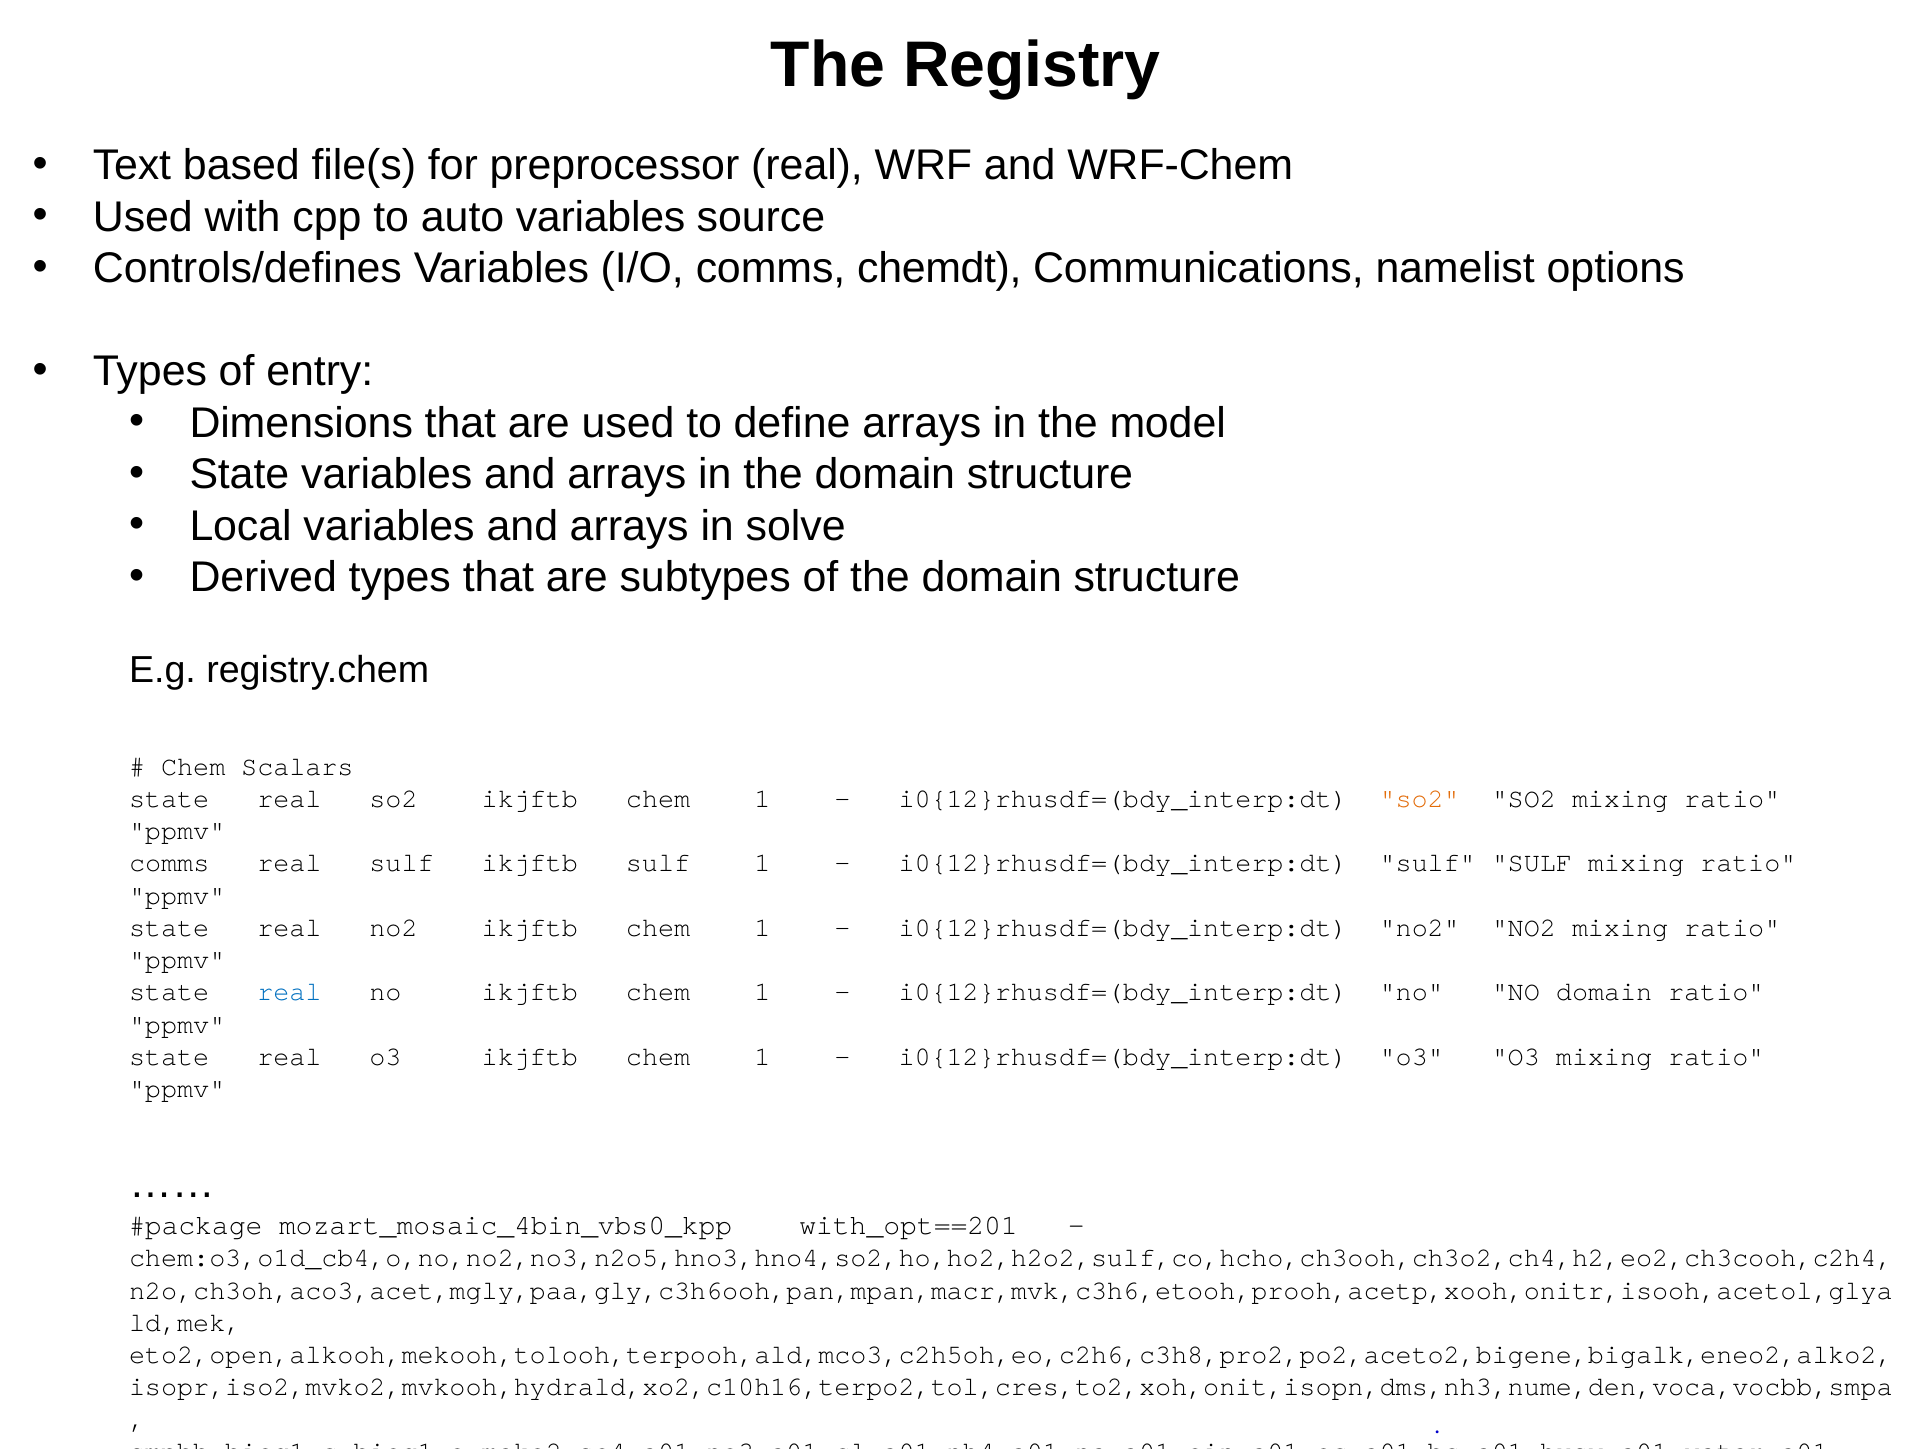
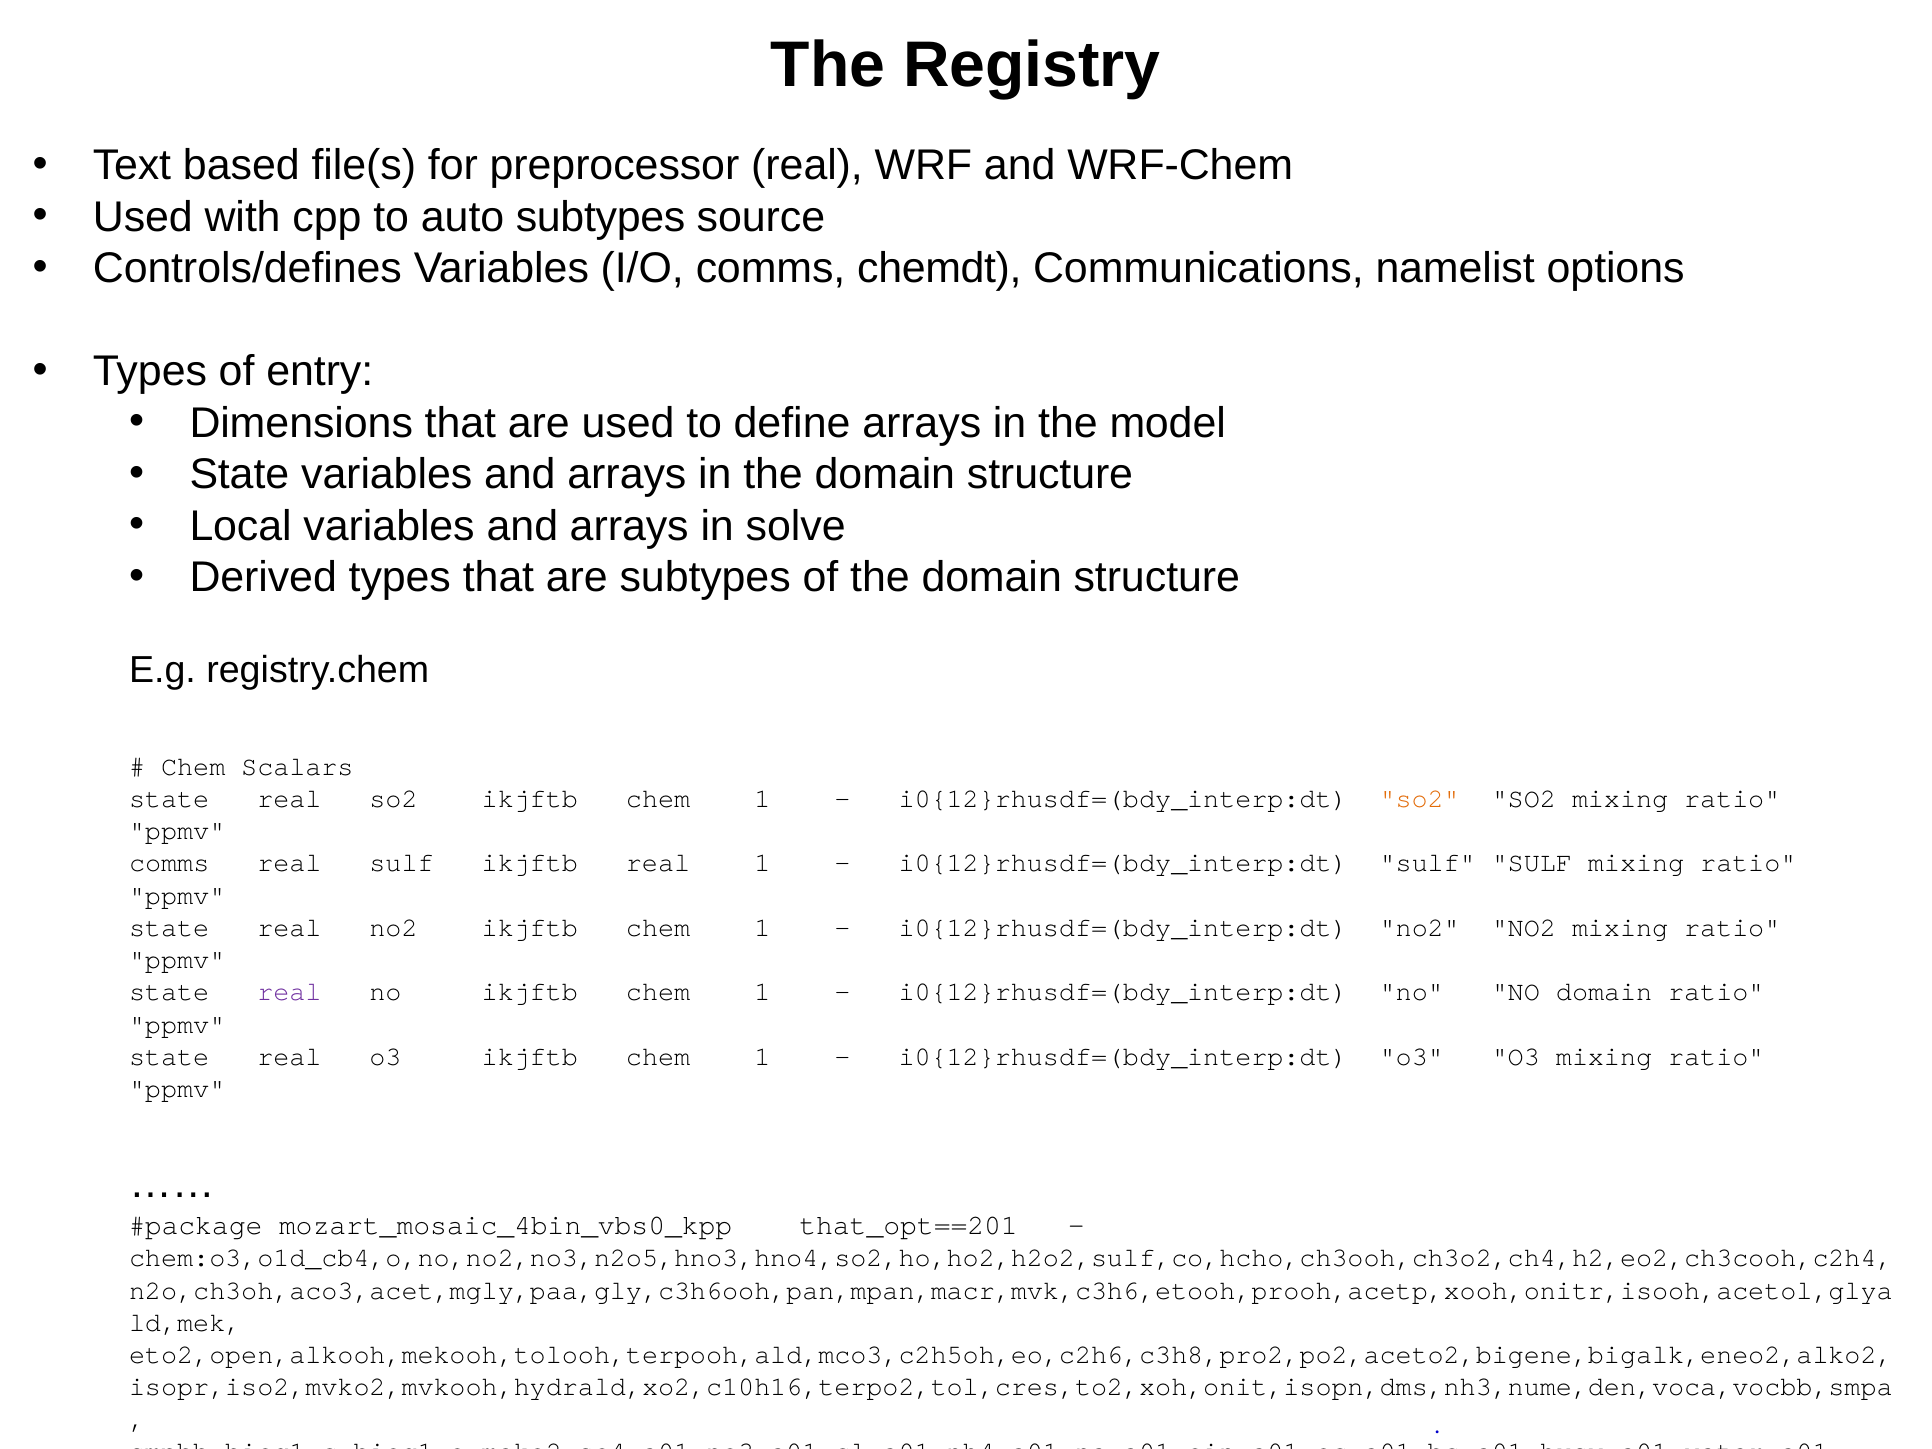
auto variables: variables -> subtypes (601, 217)
ikjftb sulf: sulf -> real (658, 863)
real colour: blue -> purple (289, 992)
with_opt==201: with_opt==201 -> that_opt==201 (909, 1225)
